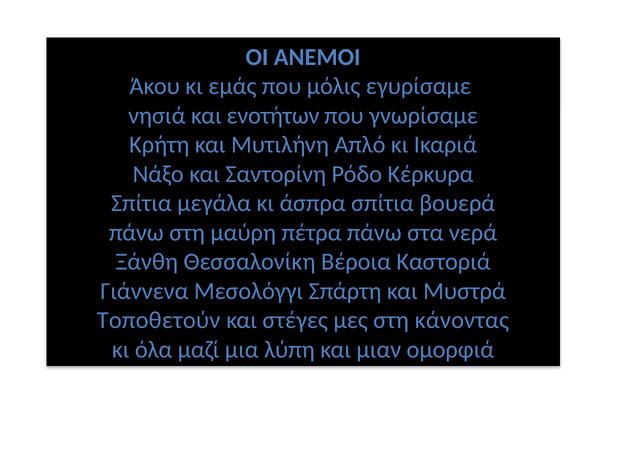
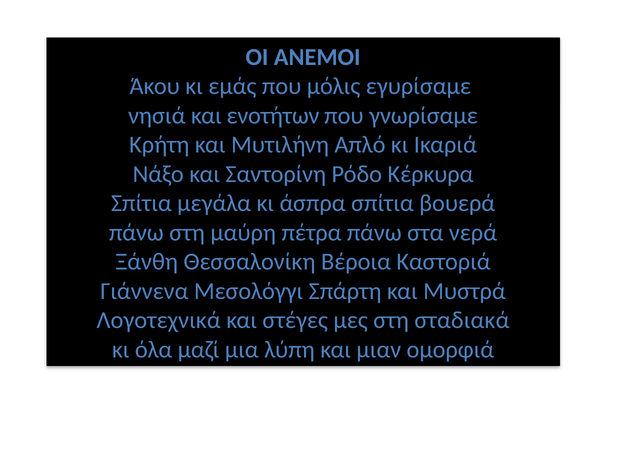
Τοποθετούν: Τοποθετούν -> Λογοτεχνικά (159, 320)
κάνοντας: κάνοντας -> σταδιακά (462, 320)
